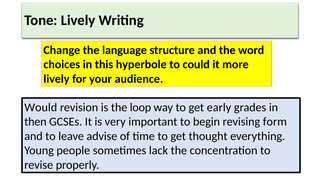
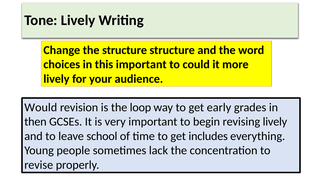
the language: language -> structure (125, 50)
this hyperbole: hyperbole -> important (141, 64)
revising form: form -> lively (275, 122)
advise: advise -> school (102, 136)
thought: thought -> includes (208, 136)
